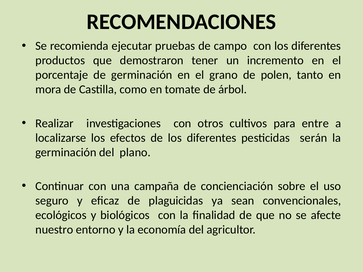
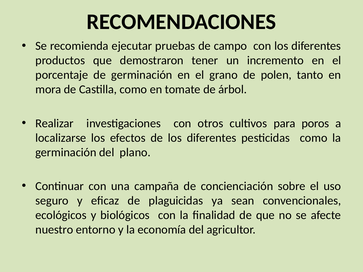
entre: entre -> poros (315, 123)
pesticidas serán: serán -> como (314, 138)
